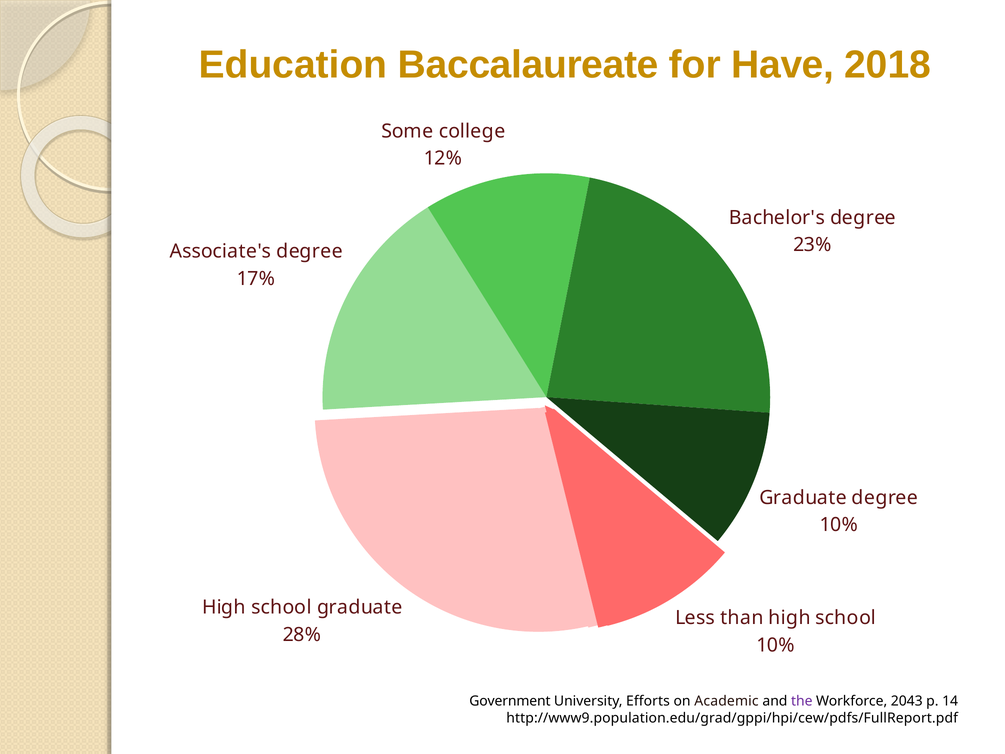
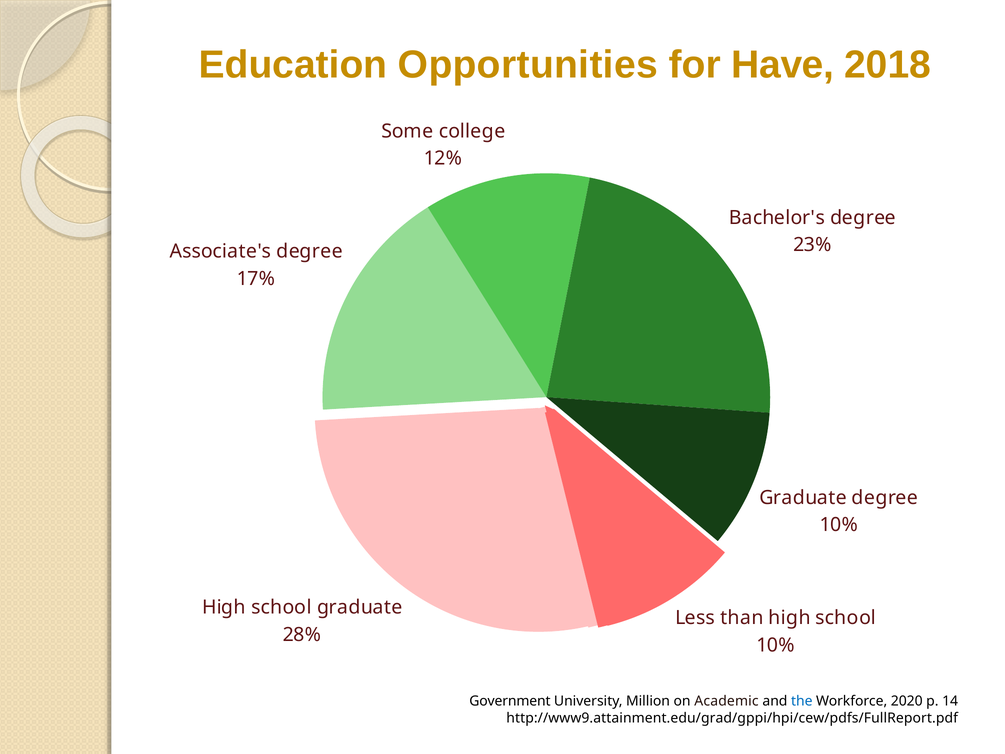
Baccalaureate: Baccalaureate -> Opportunities (528, 65)
Efforts: Efforts -> Million (648, 701)
the colour: purple -> blue (802, 701)
2043: 2043 -> 2020 (907, 701)
http://www9.population.edu/grad/gppi/hpi/cew/pdfs/FullReport.pdf: http://www9.population.edu/grad/gppi/hpi/cew/pdfs/FullReport.pdf -> http://www9.attainment.edu/grad/gppi/hpi/cew/pdfs/FullReport.pdf (732, 718)
